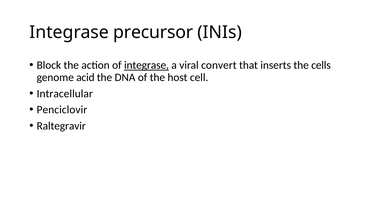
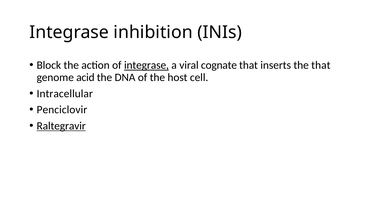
precursor: precursor -> inhibition (153, 32)
convert: convert -> cognate (219, 65)
the cells: cells -> that (321, 65)
Raltegravir underline: none -> present (61, 126)
